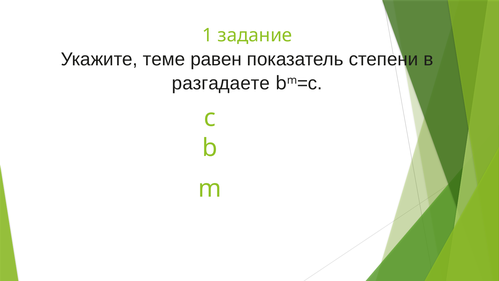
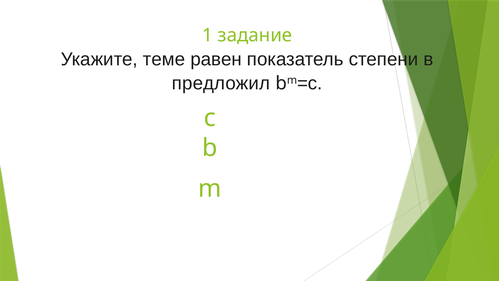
разгадаете: разгадаете -> предложил (221, 83)
